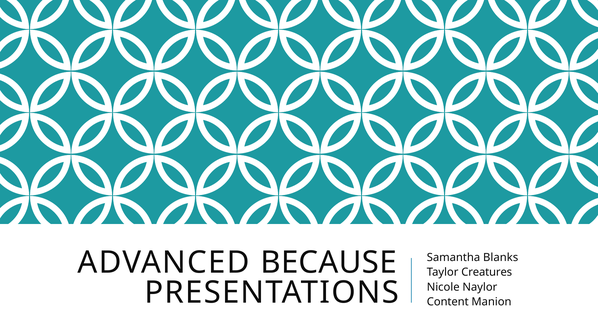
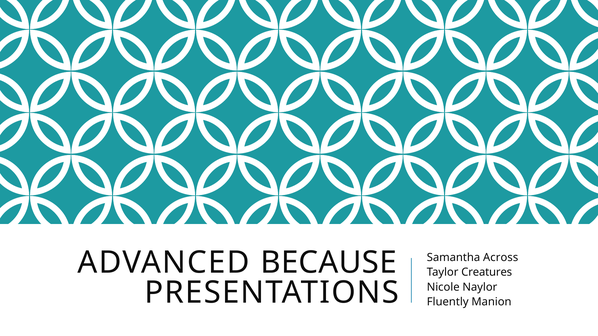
Blanks: Blanks -> Across (501, 258)
Content: Content -> Fluently (448, 302)
